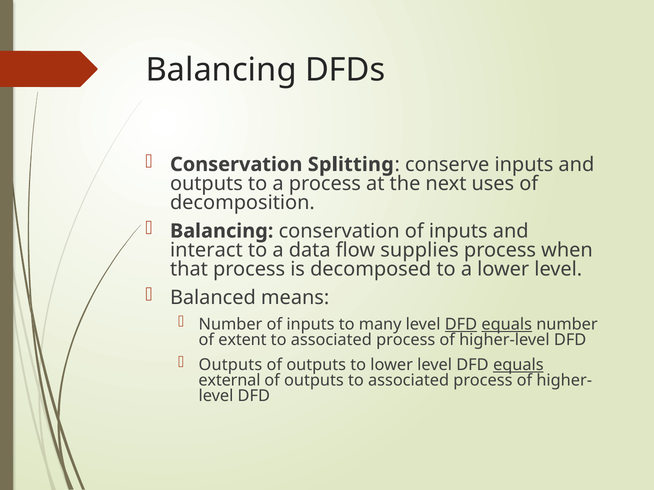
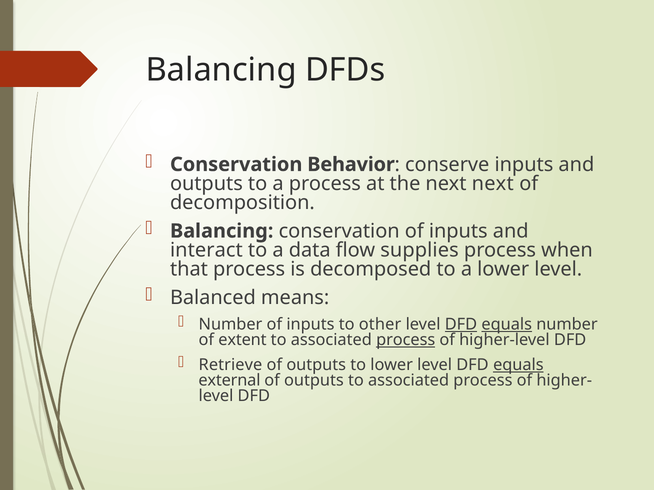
Splitting: Splitting -> Behavior (351, 165)
next uses: uses -> next (493, 184)
many: many -> other (380, 325)
process underline: none -> present (406, 340)
Outputs: Outputs -> Retrieve (230, 365)
